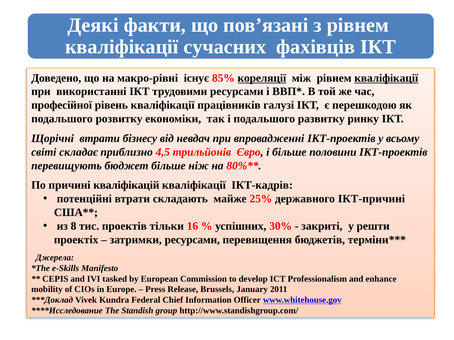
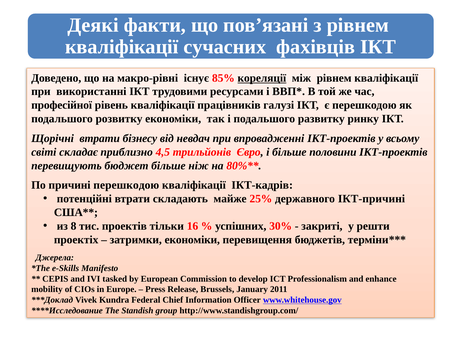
кваліфікації underline: present -> none (386, 78)
причині кваліфікацій: кваліфікацій -> перешкодою (126, 186)
затримки ресурсами: ресурсами -> економіки (192, 240)
